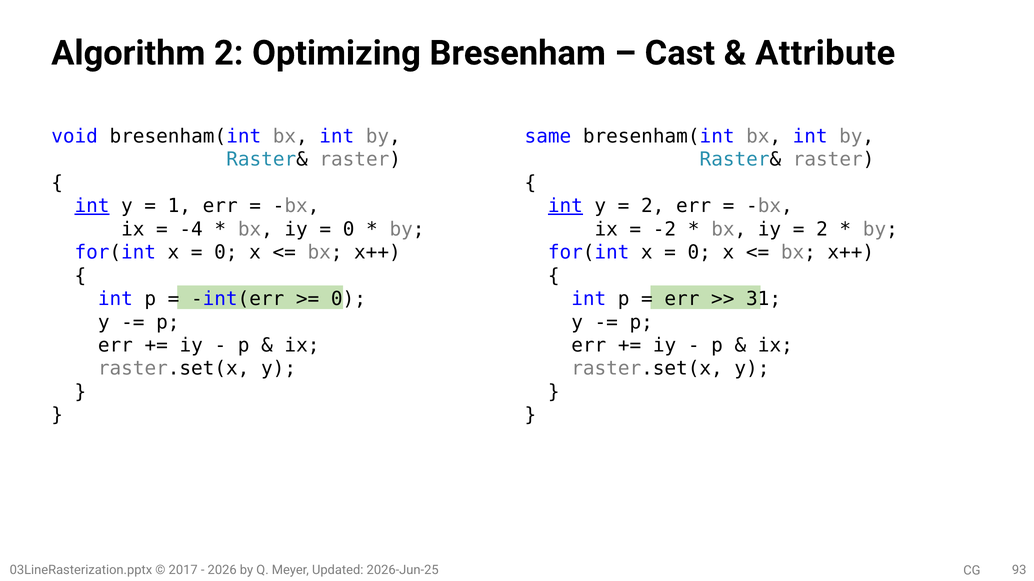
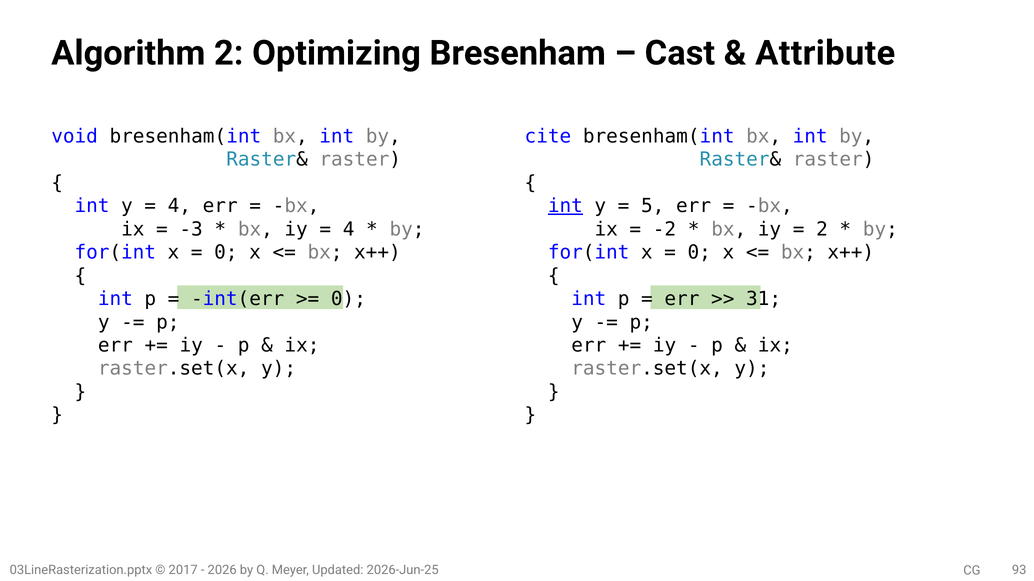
same: same -> cite (548, 136)
int underline: present -> none (92, 206)
1: 1 -> 4 (179, 206)
2: 2 -> 5 (653, 206)
-4: -4 -> -3 (191, 229)
0: 0 -> 4 (349, 229)
